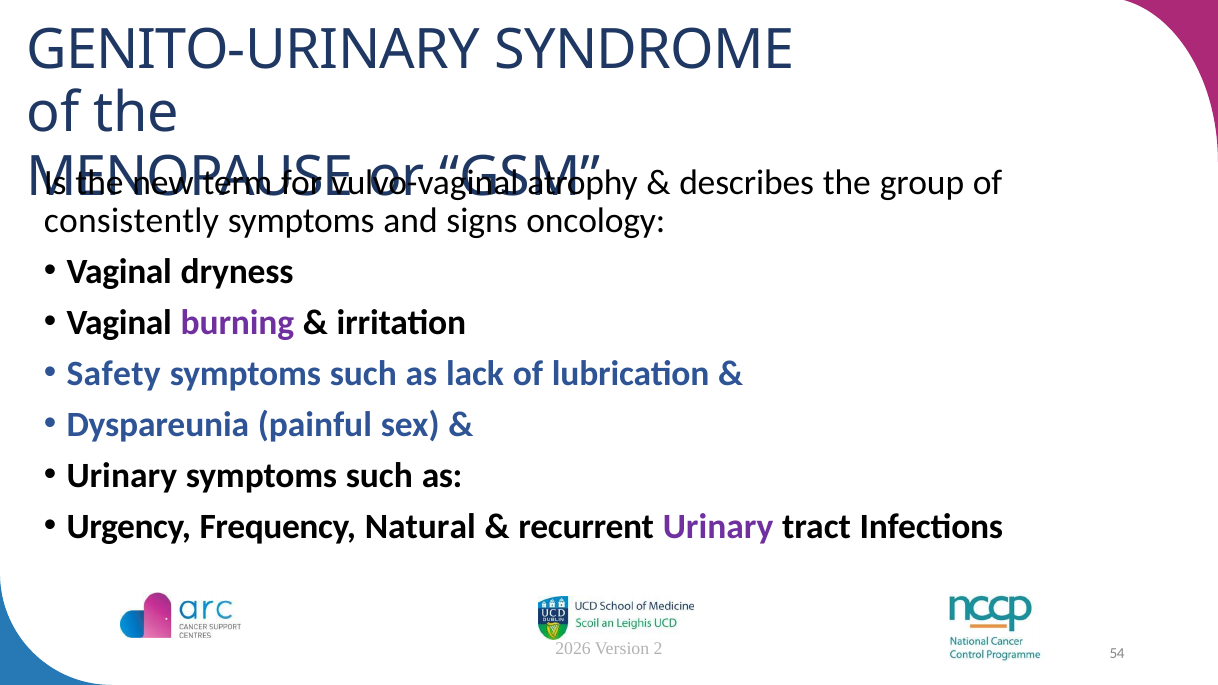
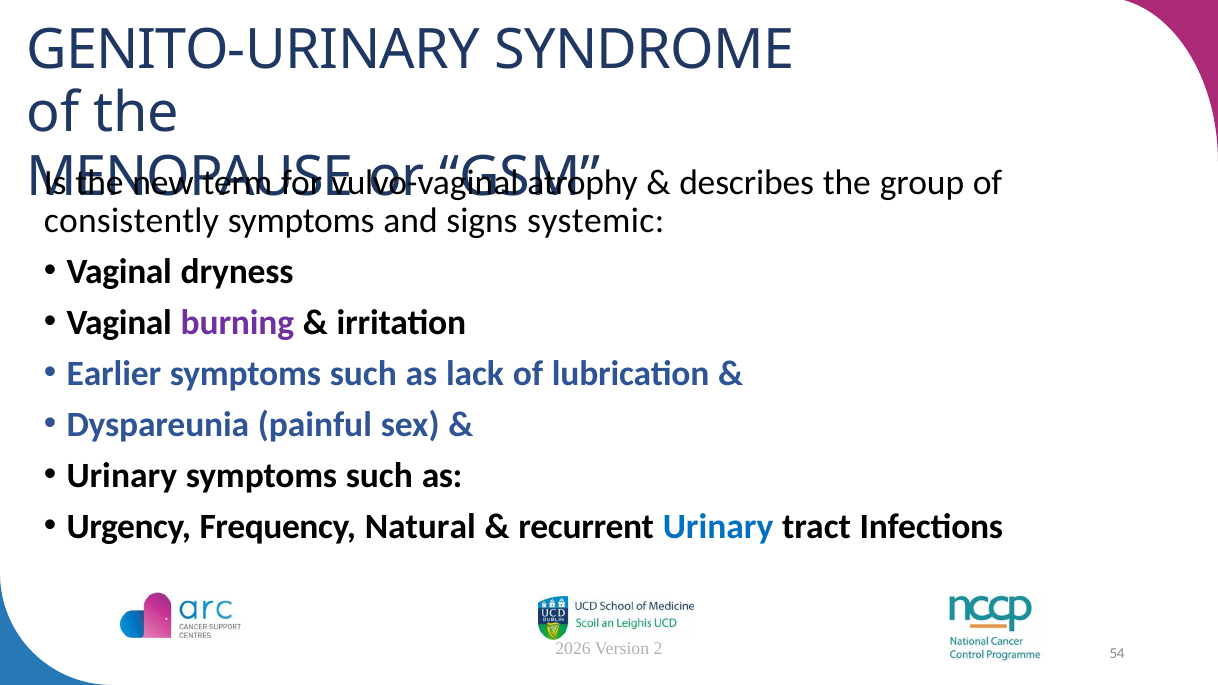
oncology: oncology -> systemic (596, 221)
Safety: Safety -> Earlier (114, 374)
Urinary colour: purple -> blue (718, 527)
